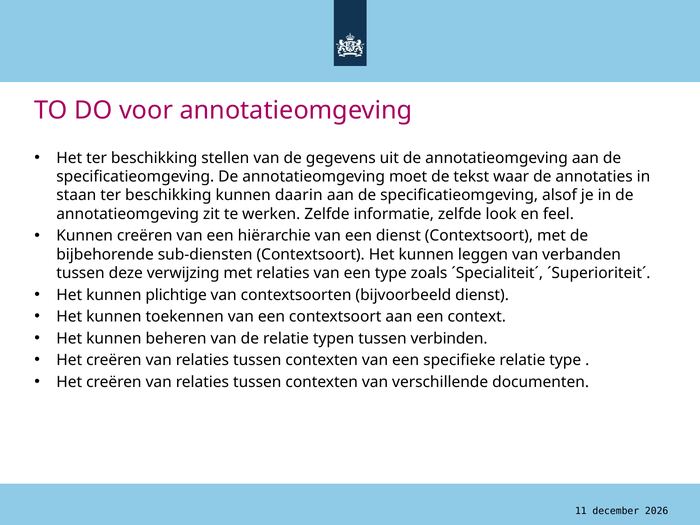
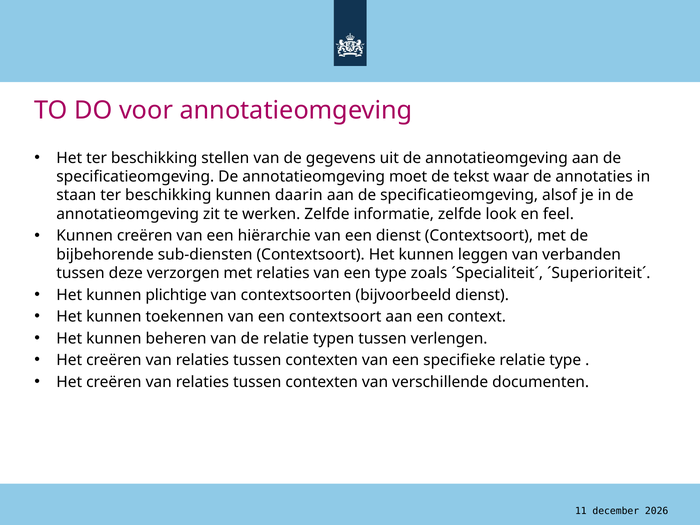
verwijzing: verwijzing -> verzorgen (183, 273)
verbinden: verbinden -> verlengen (449, 338)
